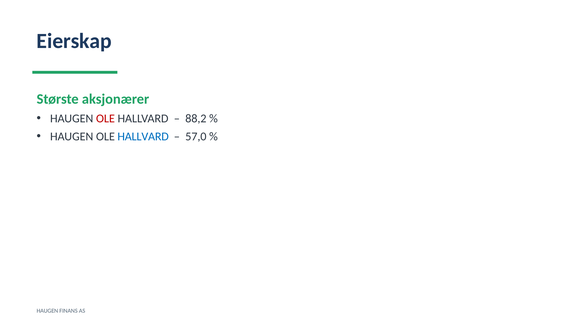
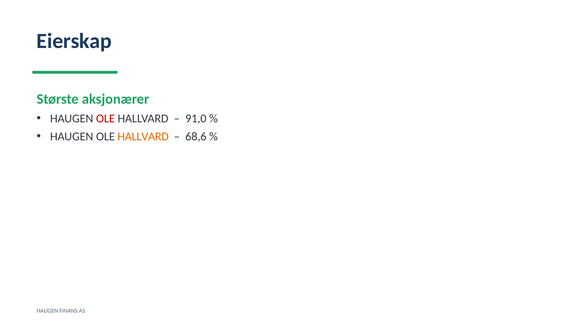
88,2: 88,2 -> 91,0 (196, 118)
HALLVARD colour: blue -> orange (143, 136)
57,0: 57,0 -> 68,6 (196, 136)
